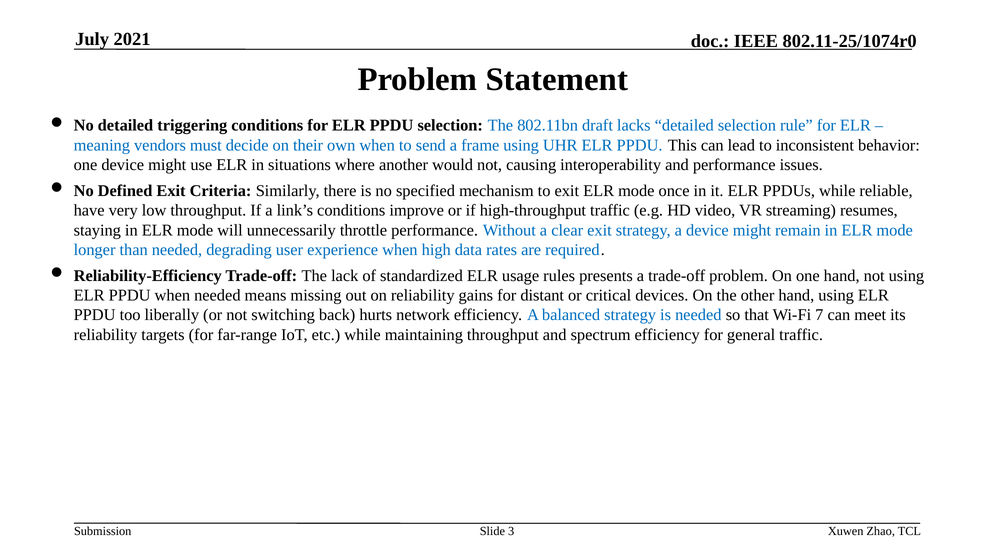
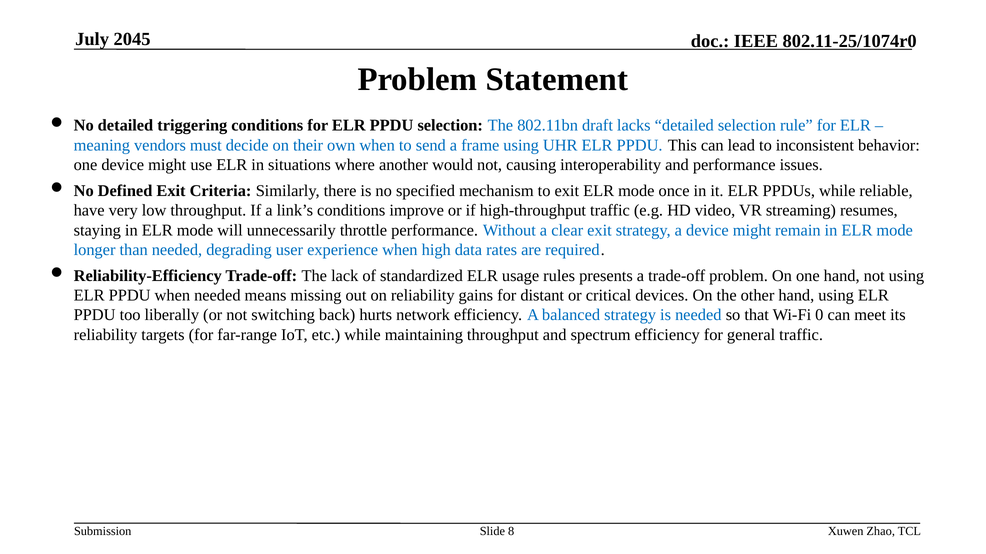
2021: 2021 -> 2045 (132, 39)
7: 7 -> 0 (819, 315)
3: 3 -> 8 (511, 532)
